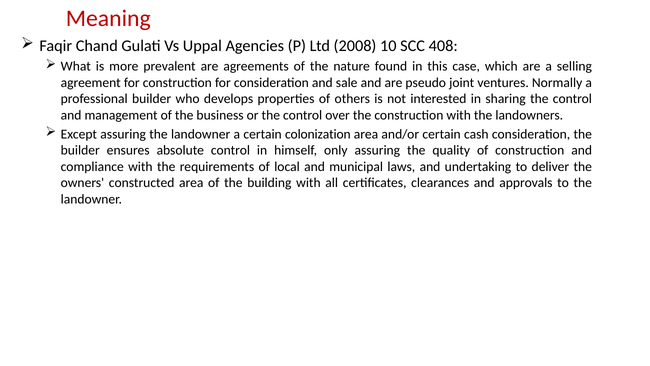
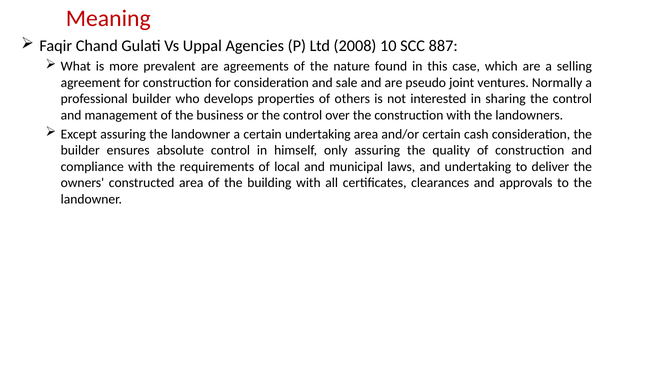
408: 408 -> 887 (443, 46)
certain colonization: colonization -> undertaking (318, 134)
